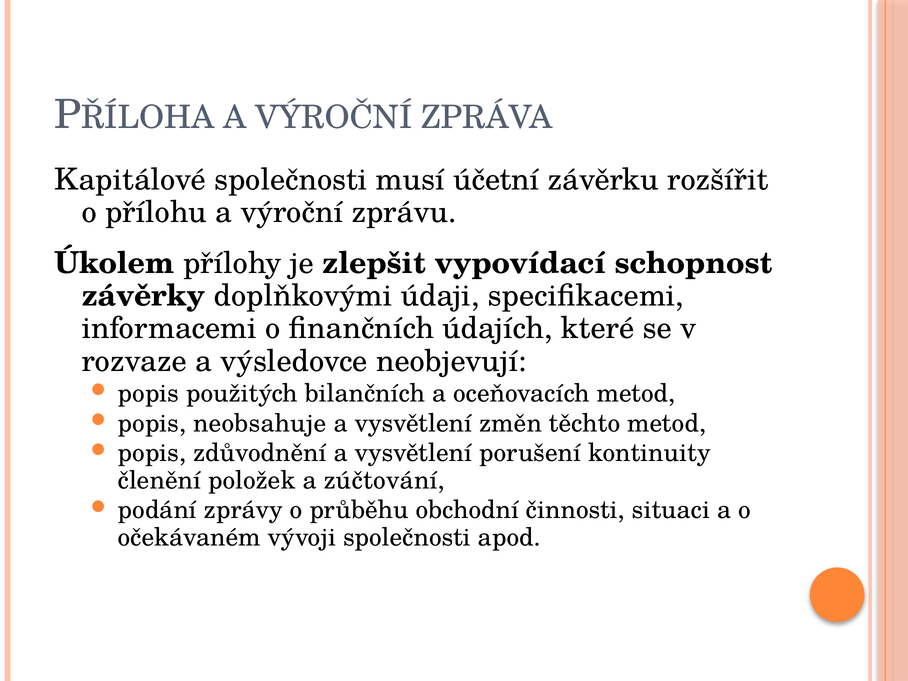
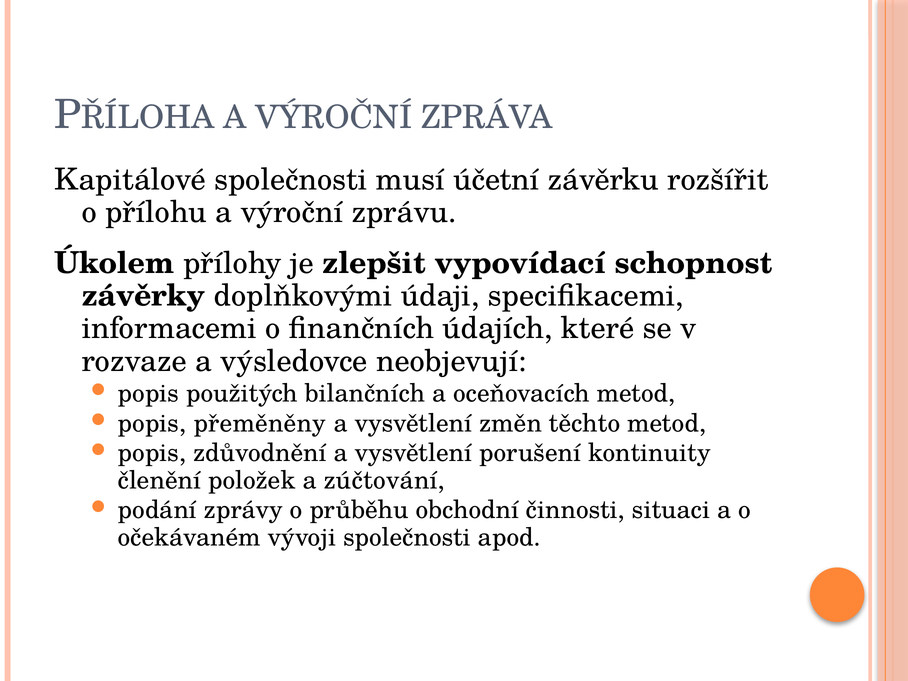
neobsahuje: neobsahuje -> přeměněny (260, 423)
